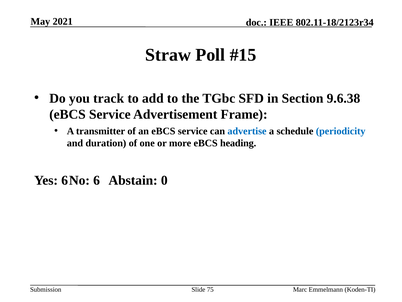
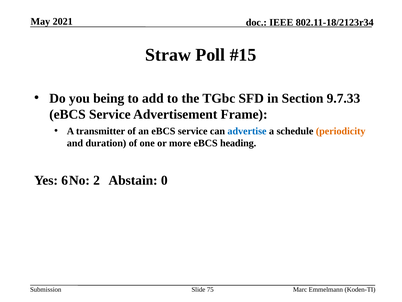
track: track -> being (109, 98)
9.6.38: 9.6.38 -> 9.7.33 (343, 98)
periodicity colour: blue -> orange (341, 131)
6: 6 -> 2 (97, 180)
